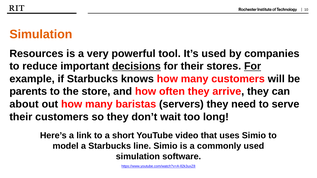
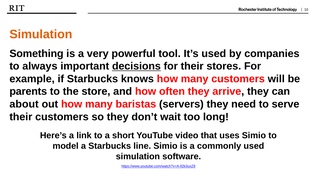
Resources: Resources -> Something (36, 54)
reduce: reduce -> always (40, 66)
For underline: present -> none (253, 66)
